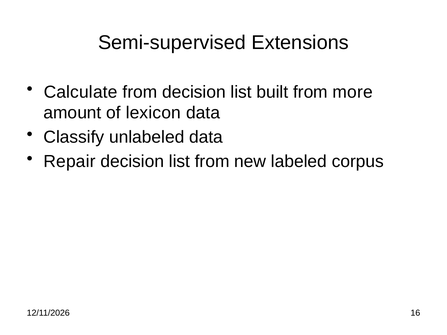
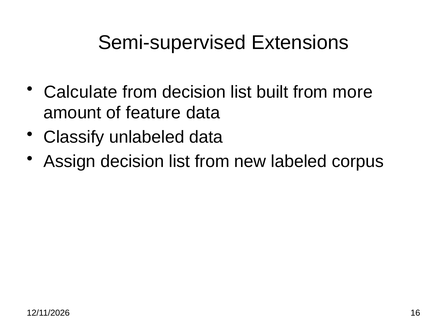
lexicon: lexicon -> feature (153, 113)
Repair: Repair -> Assign (70, 162)
